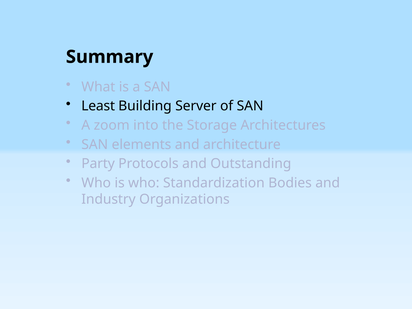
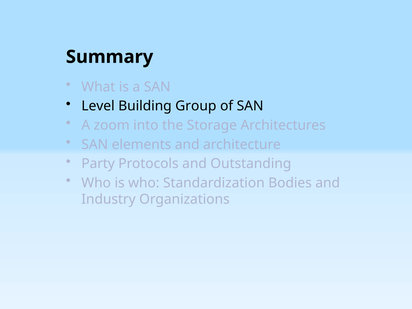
Least: Least -> Level (98, 106)
Server: Server -> Group (196, 106)
